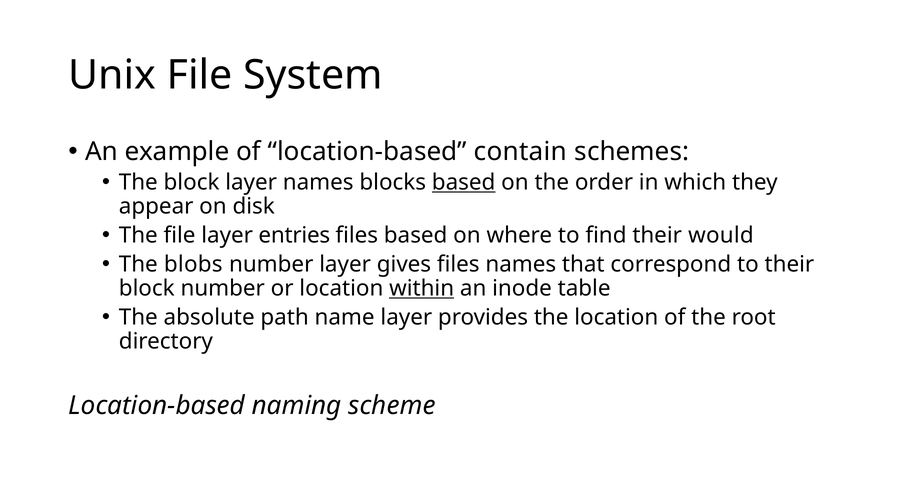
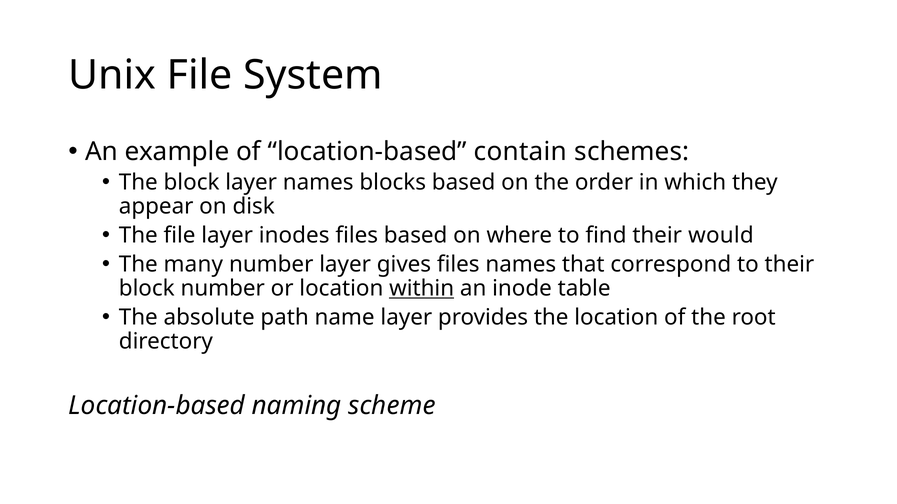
based underline: present -> none (464, 183)
entries: entries -> inodes (294, 236)
blobs: blobs -> many (193, 265)
